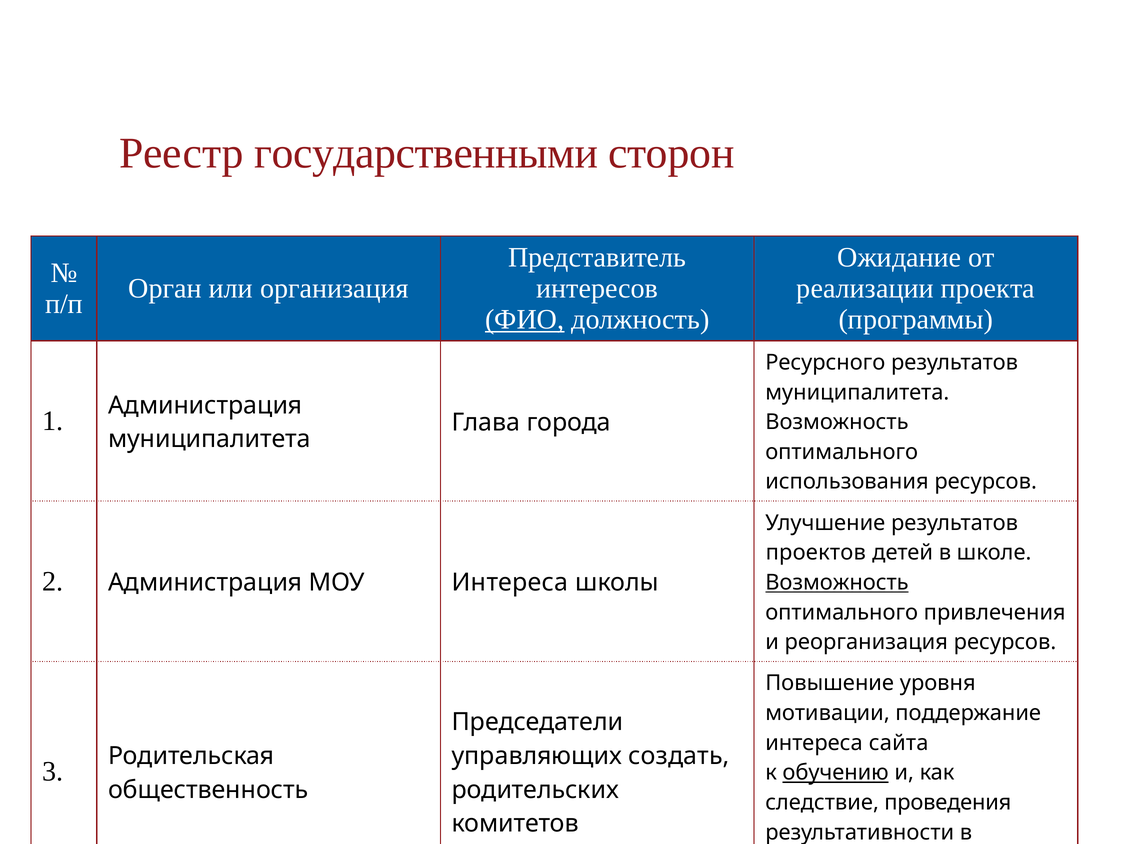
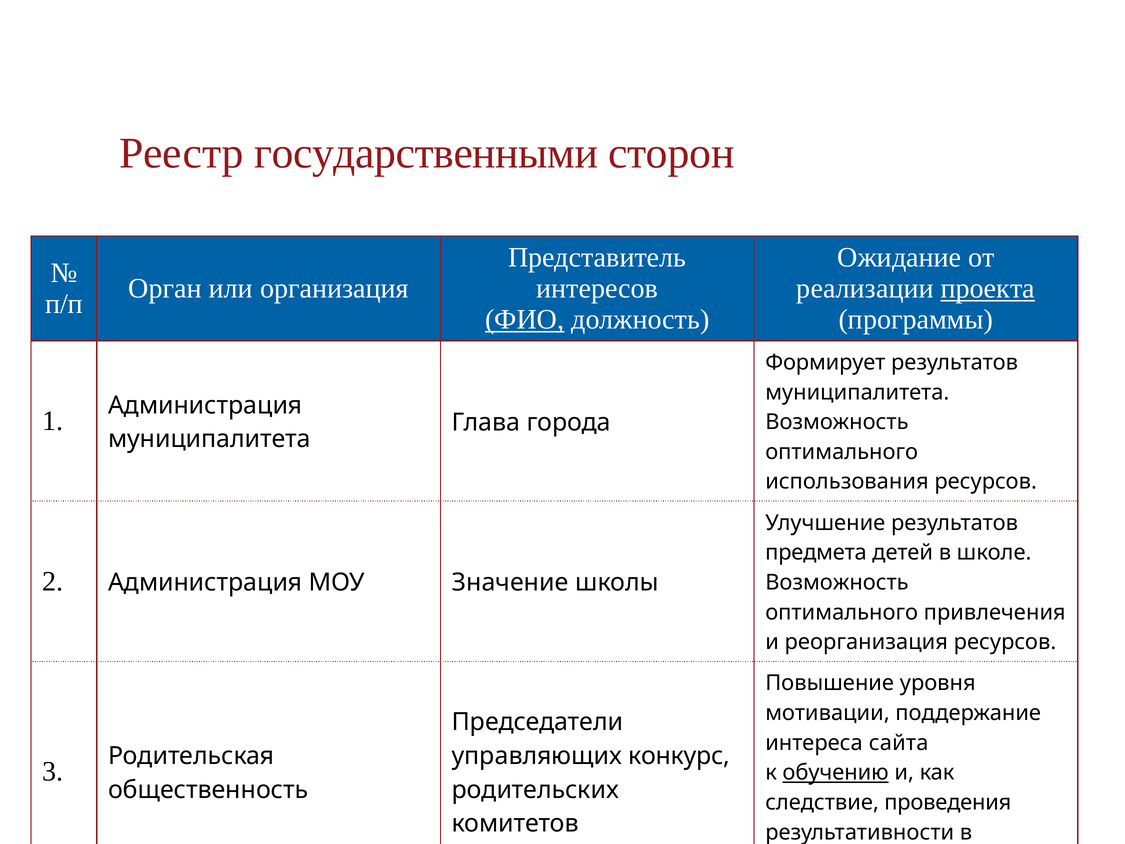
проекта underline: none -> present (988, 288)
Ресурсного: Ресурсного -> Формирует (825, 362)
проектов: проектов -> предмета (816, 553)
МОУ Интереса: Интереса -> Значение (510, 582)
Возможность underline: present -> none (837, 582)
создать: создать -> конкурс (679, 756)
